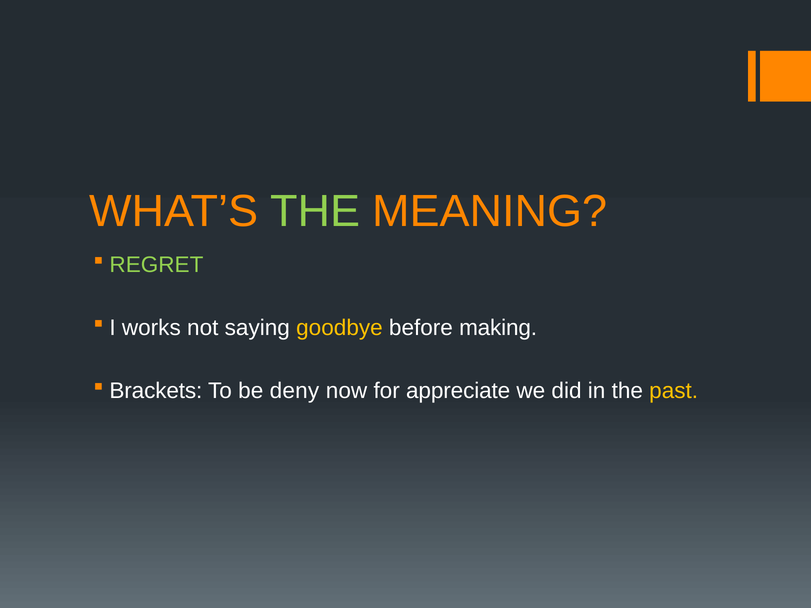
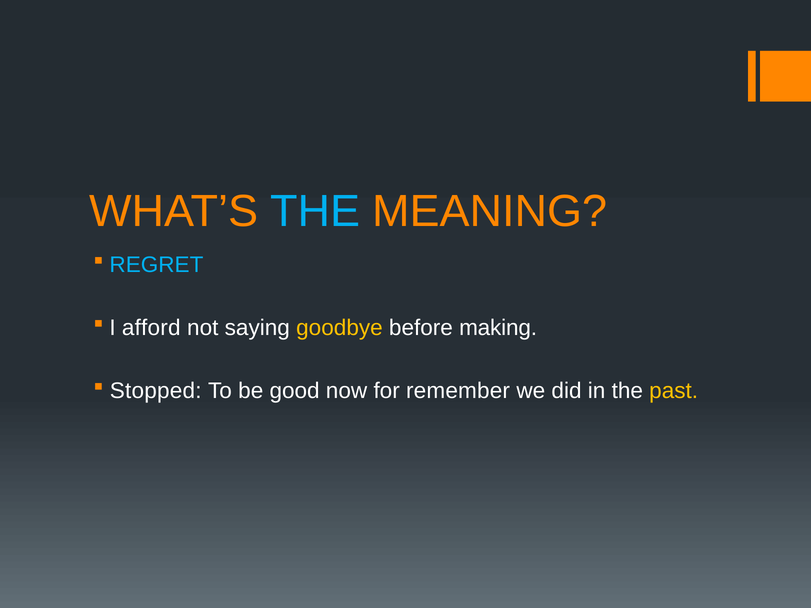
THE colour: light green -> light blue (315, 211)
REGRET colour: light green -> light blue (156, 265)
works: works -> afford (151, 328)
Brackets: Brackets -> Stopped (156, 391)
deny: deny -> good (295, 391)
appreciate: appreciate -> remember (458, 391)
